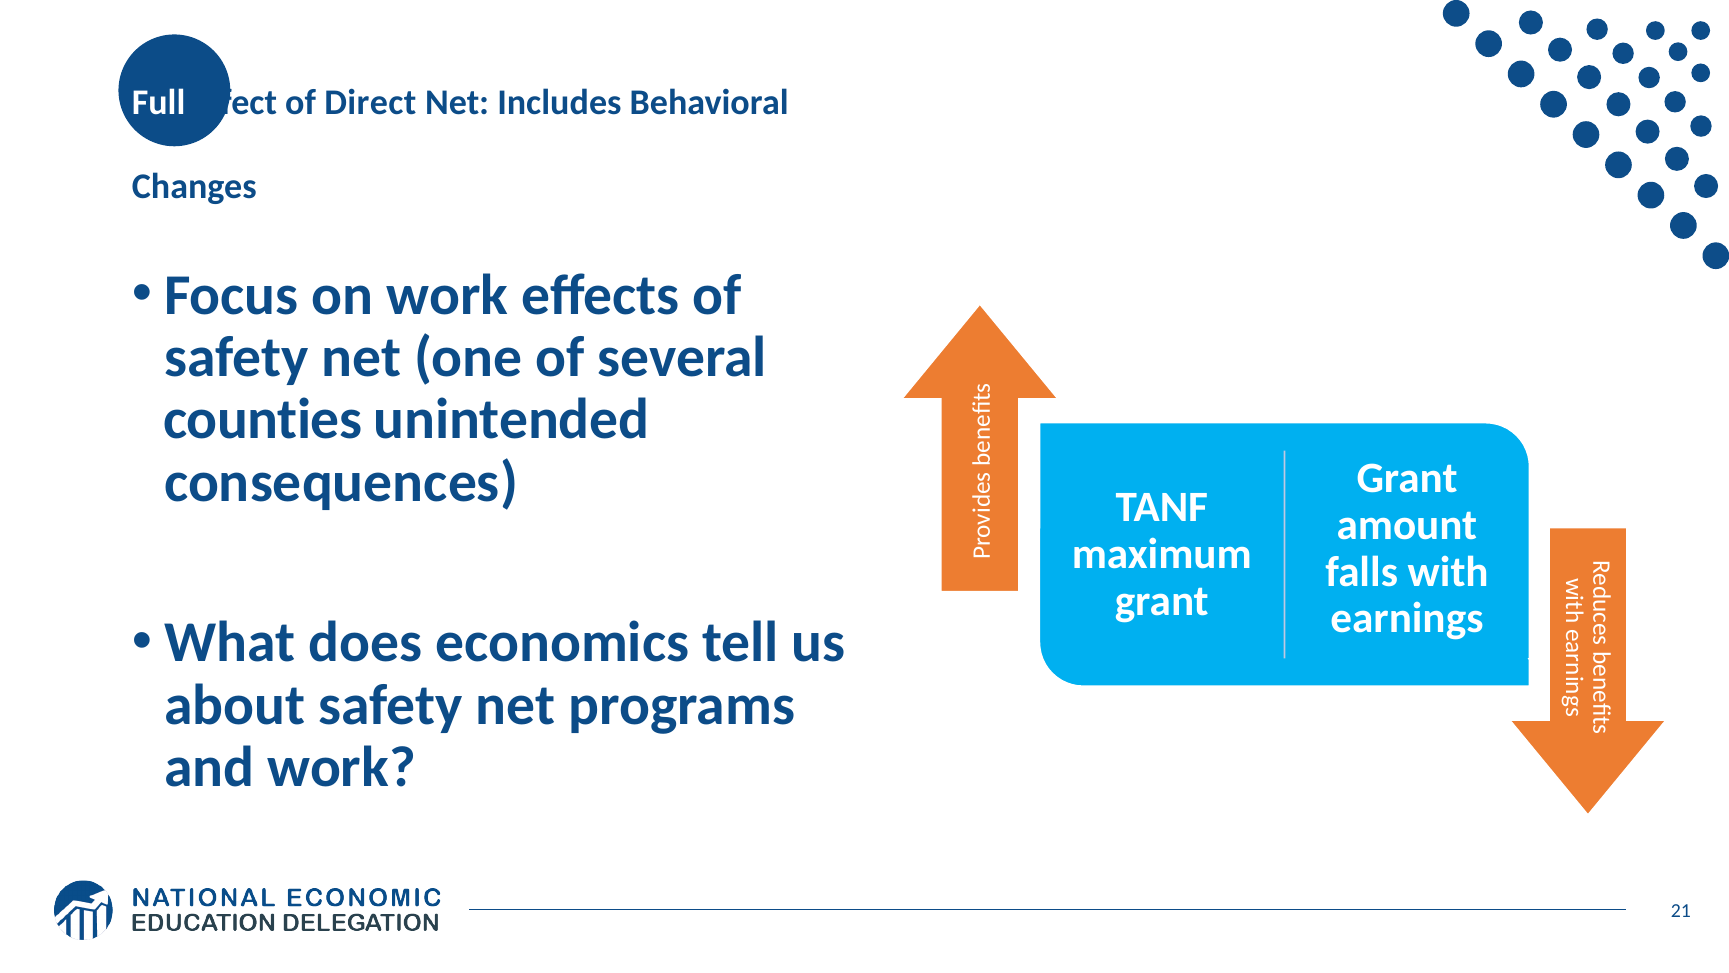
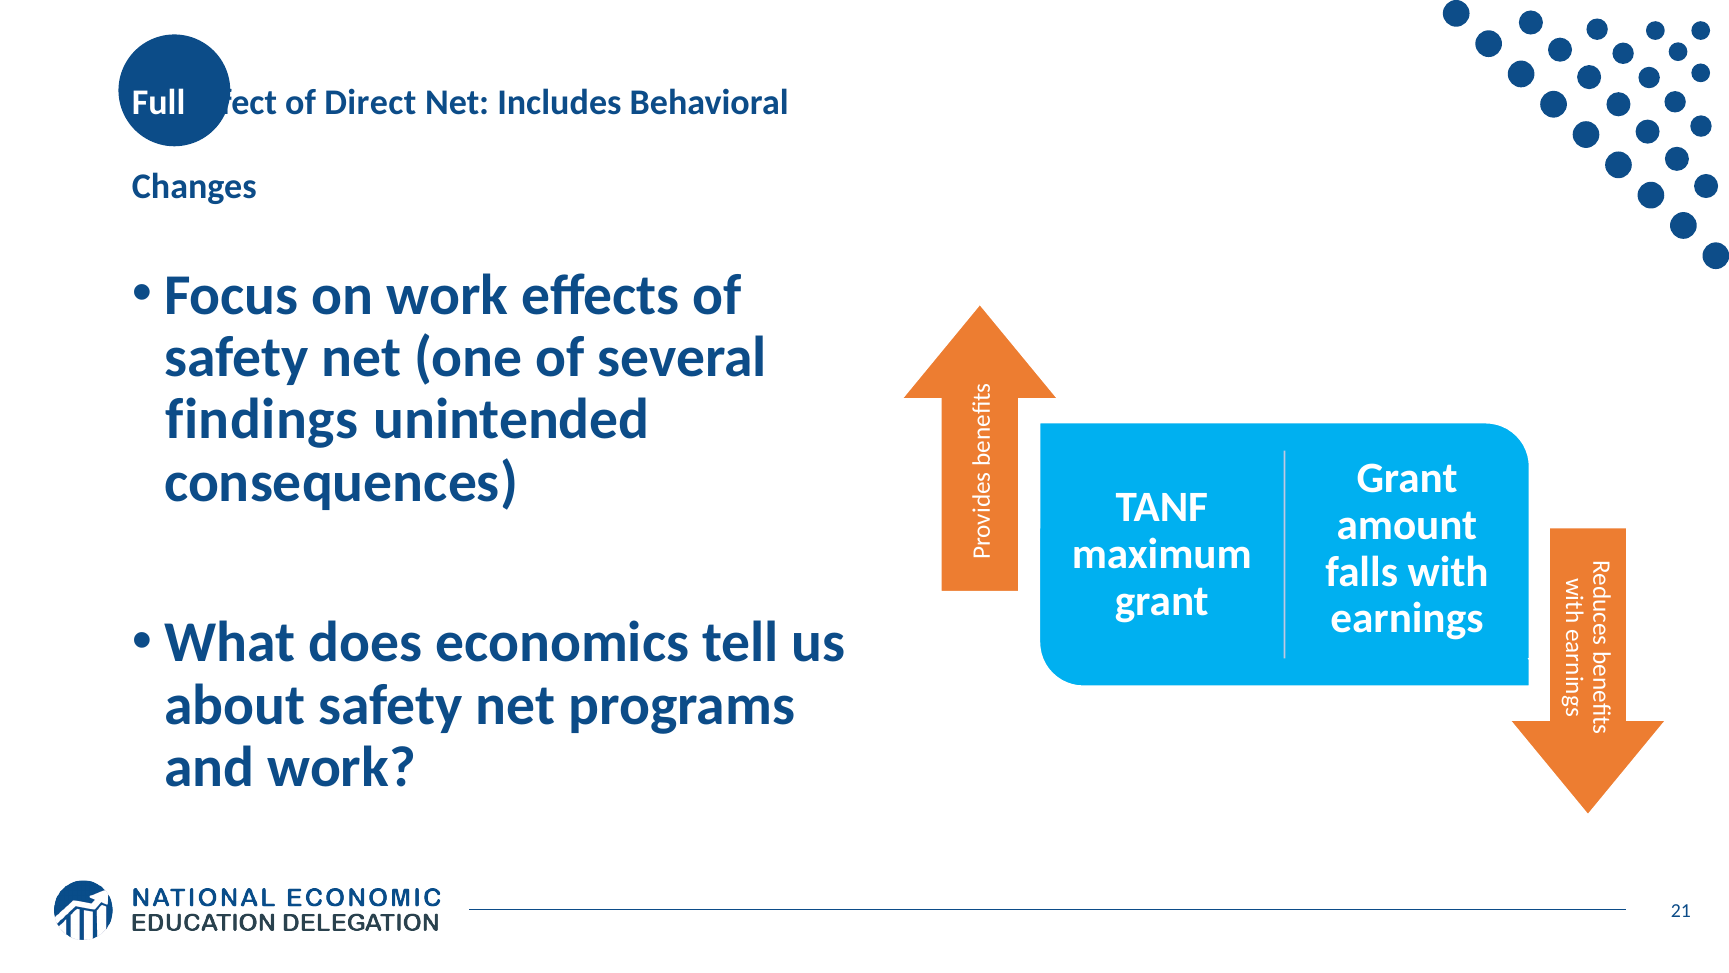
counties: counties -> findings (262, 419)
